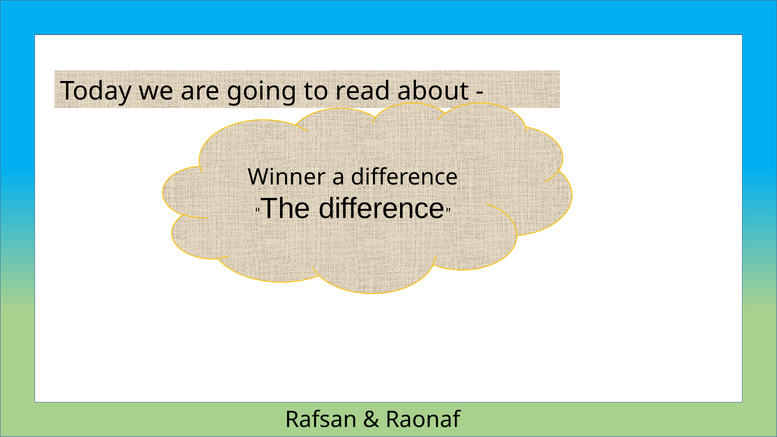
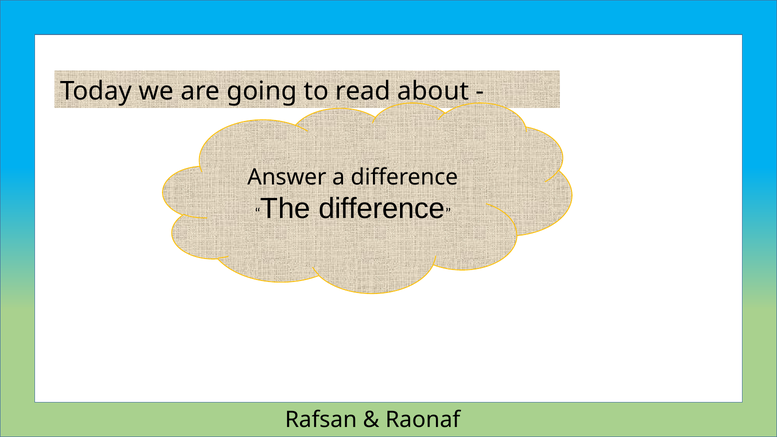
Winner: Winner -> Answer (287, 177)
